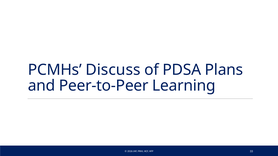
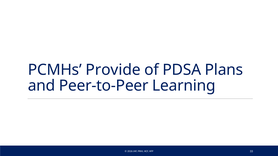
Discuss: Discuss -> Provide (113, 70)
